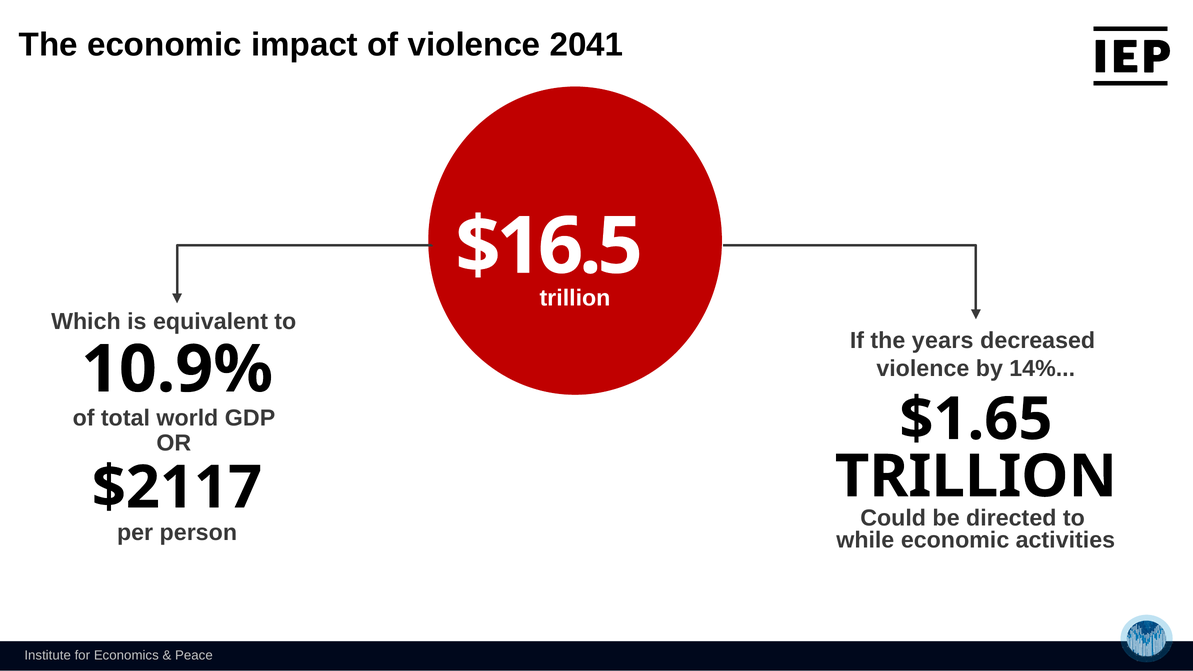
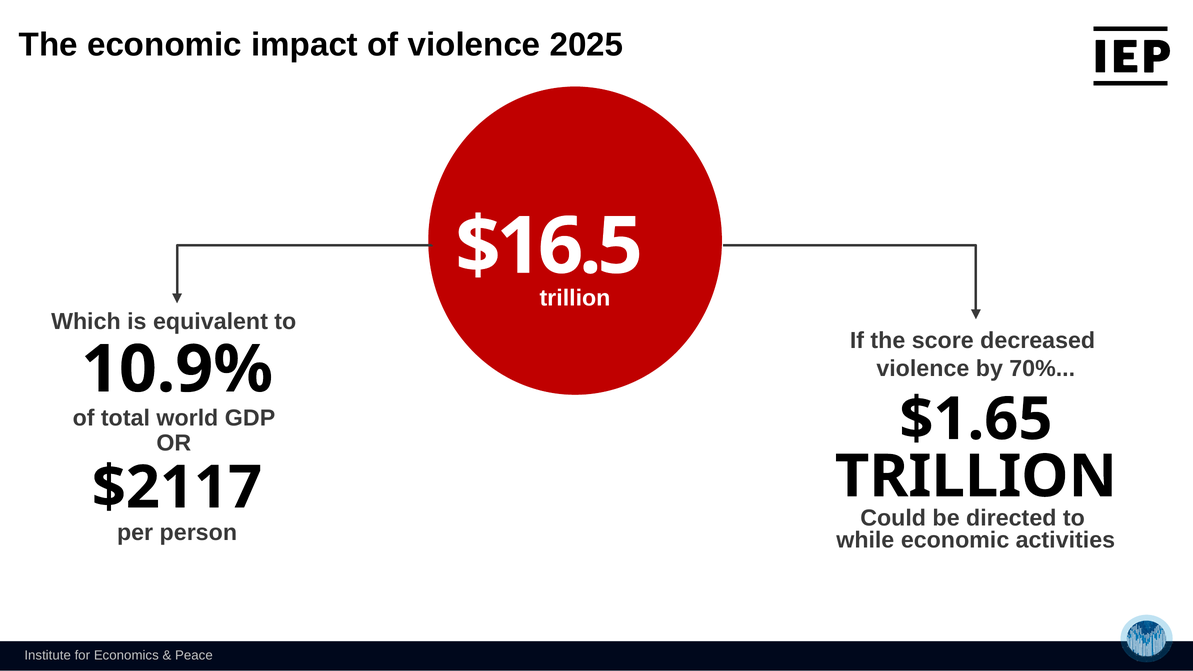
2041: 2041 -> 2025 (586, 45)
years: years -> score (943, 341)
14%: 14% -> 70% (1042, 369)
